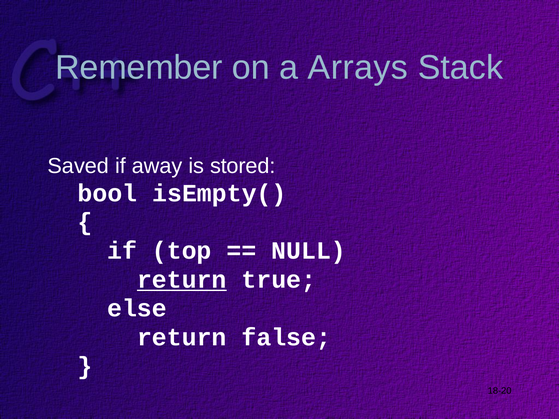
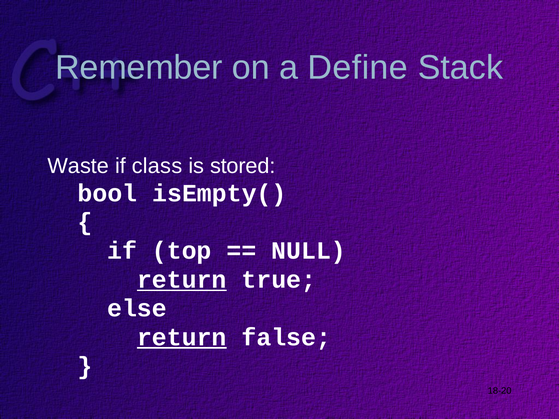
Arrays: Arrays -> Define (358, 68)
Saved: Saved -> Waste (78, 166)
away: away -> class (157, 166)
return underline: none -> present (182, 337)
